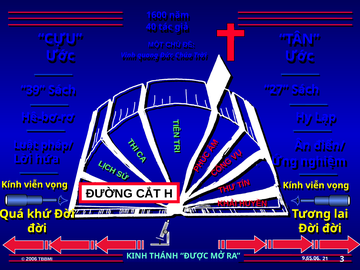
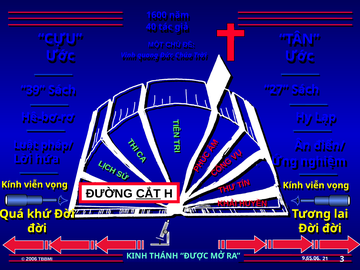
CẮT underline: none -> present (148, 194)
